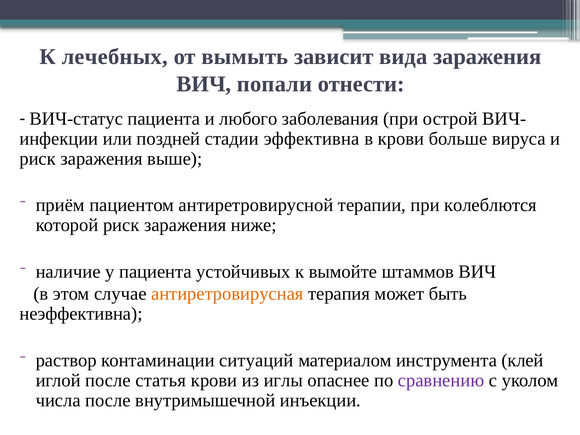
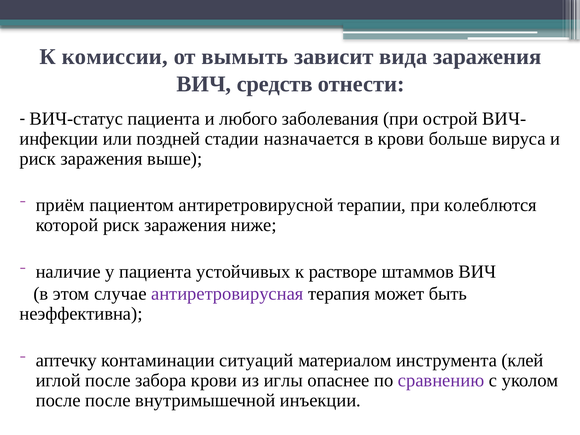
лечебных: лечебных -> комиссии (115, 57)
попали: попали -> средств (275, 84)
эффективна: эффективна -> назначается (312, 139)
вымойте: вымойте -> растворе (343, 272)
антиретровирусная colour: orange -> purple (227, 294)
раствор: раствор -> аптечку (66, 360)
статья: статья -> забора (161, 380)
числа: числа -> после (58, 400)
